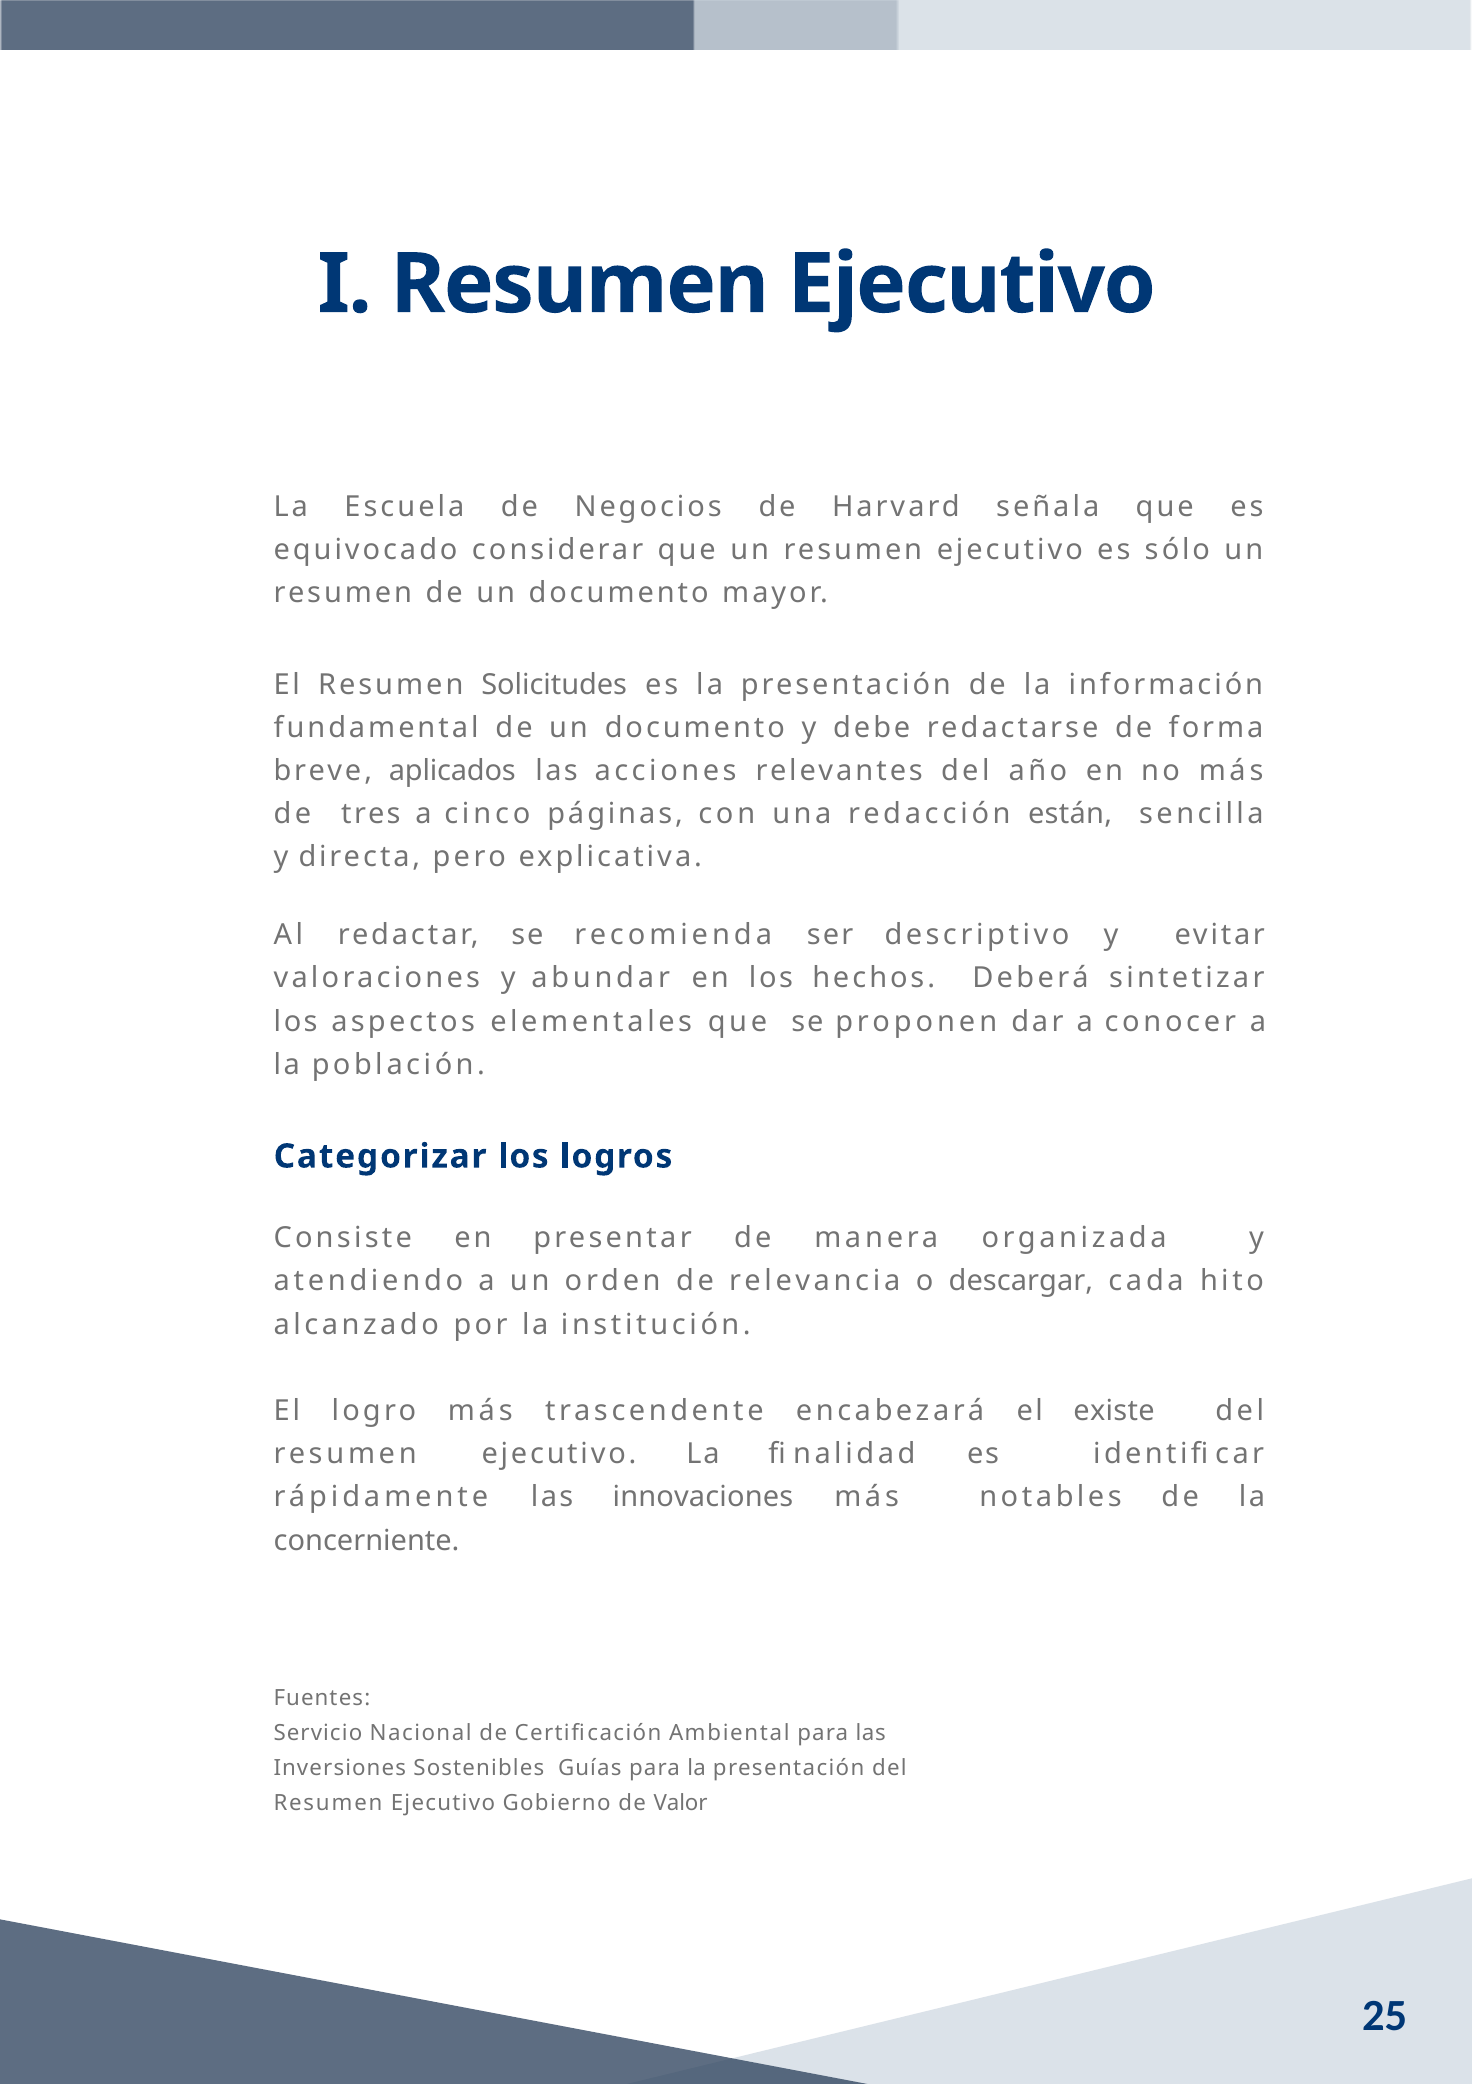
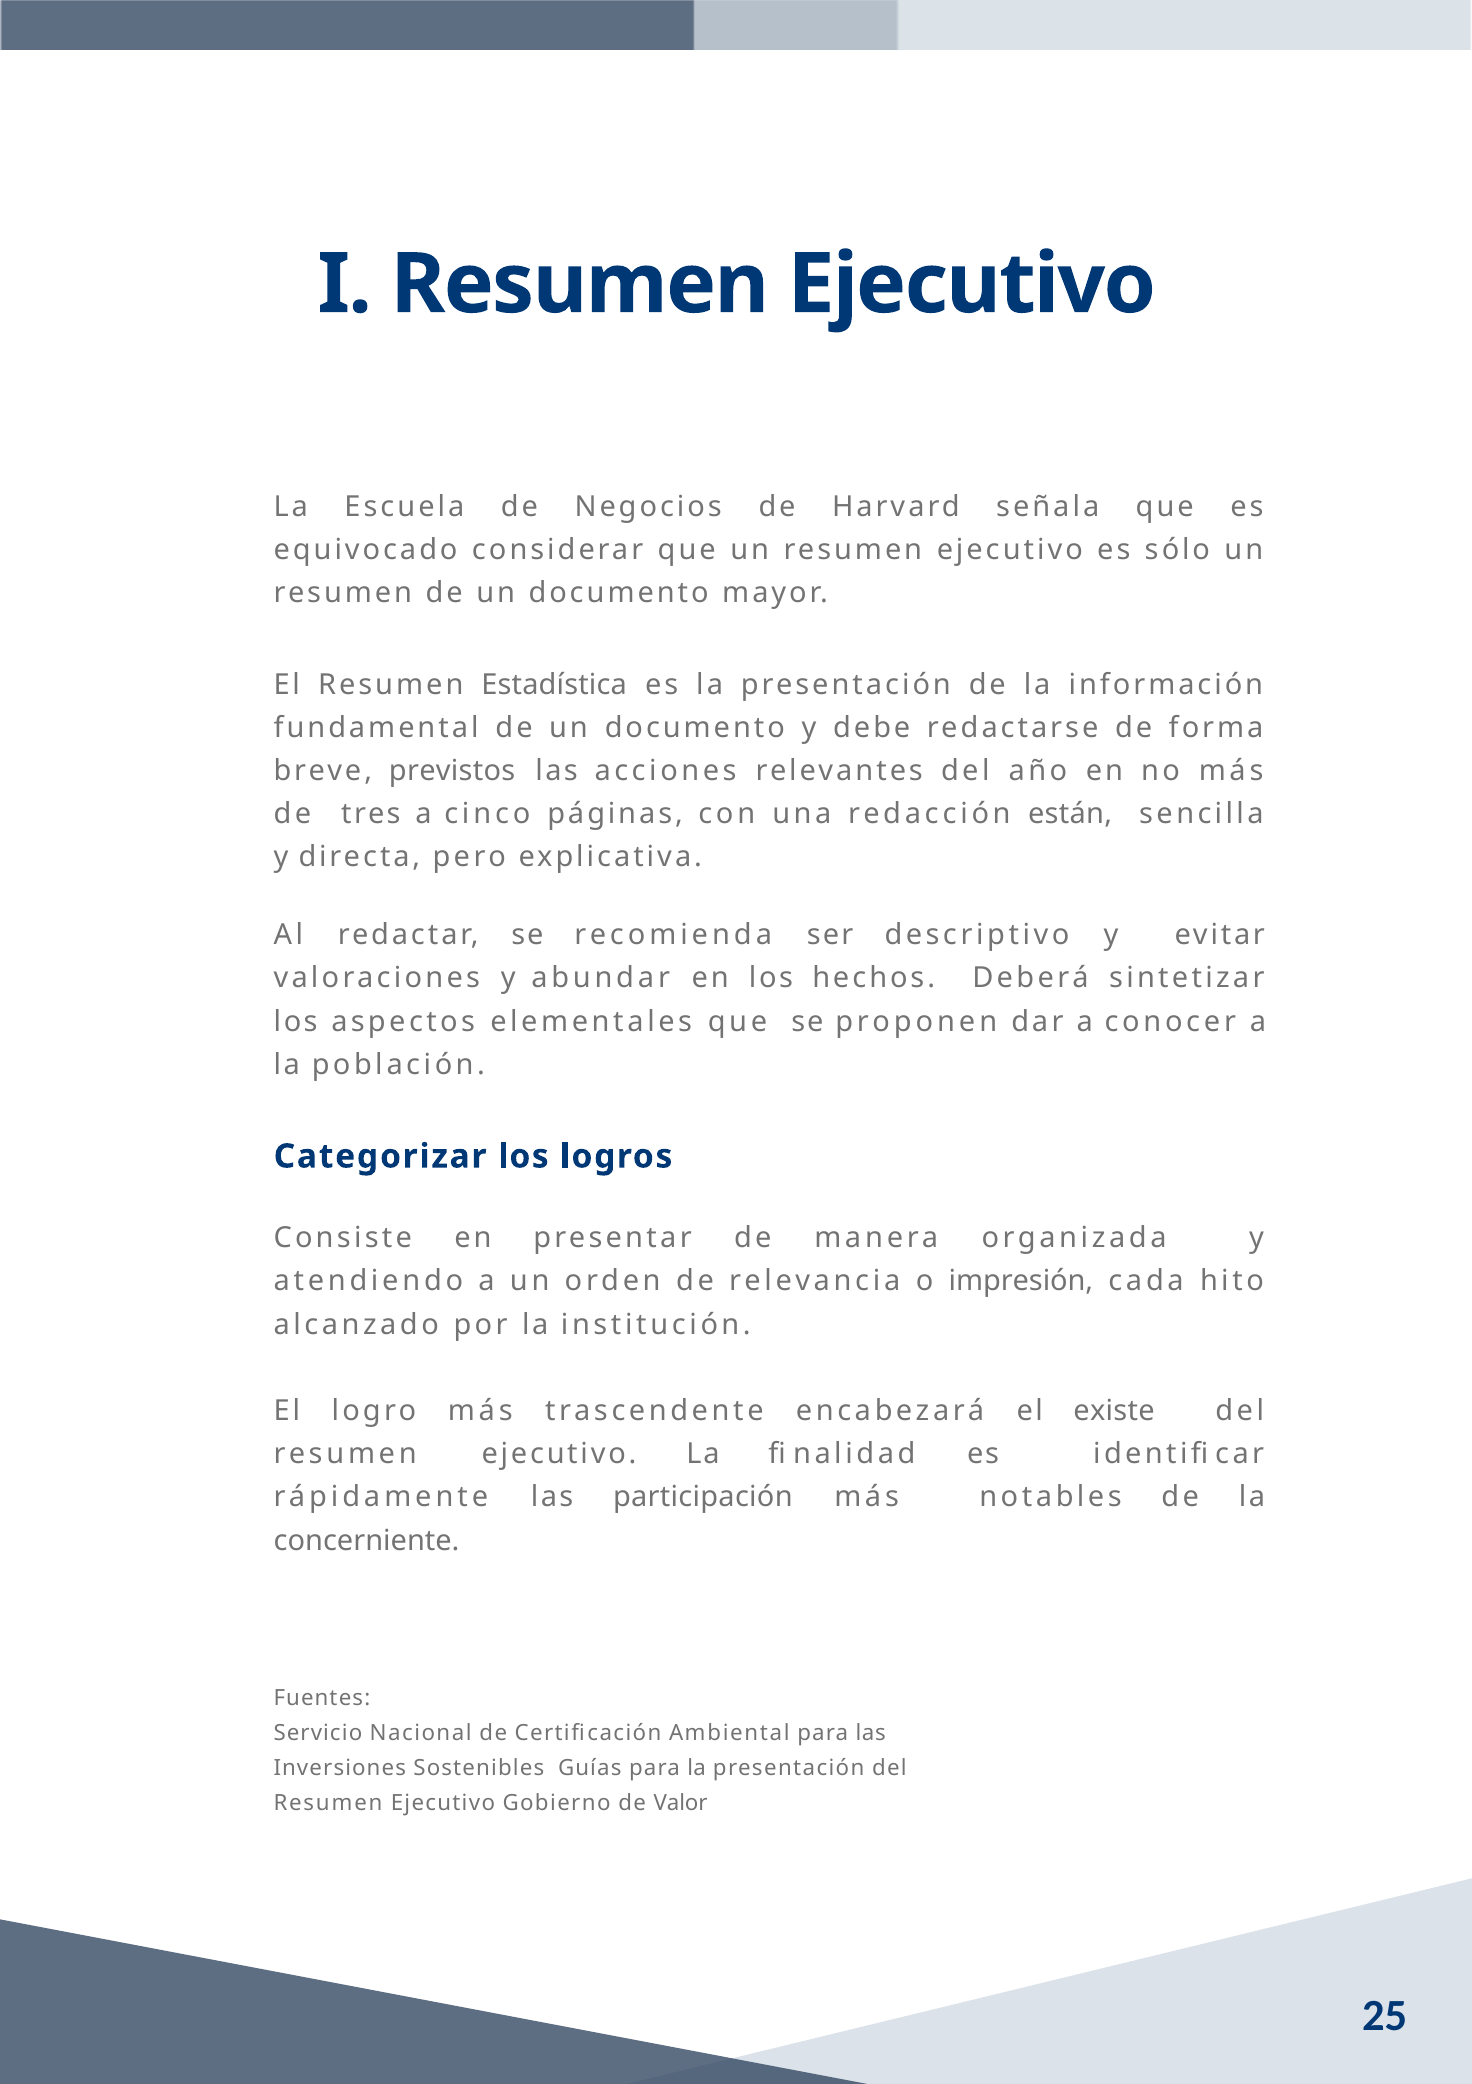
Solicitudes: Solicitudes -> Estadística (554, 685)
aplicados: aplicados -> previstos (452, 771)
descargar: descargar -> impresión (1021, 1282)
innovaciones: innovaciones -> participación (703, 1498)
